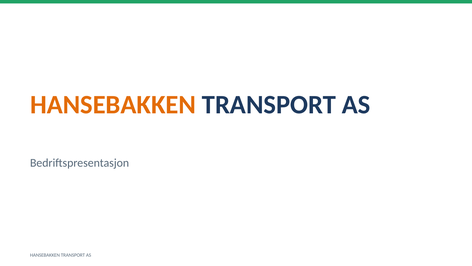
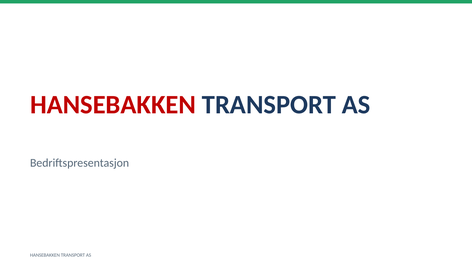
HANSEBAKKEN colour: orange -> red (113, 105)
